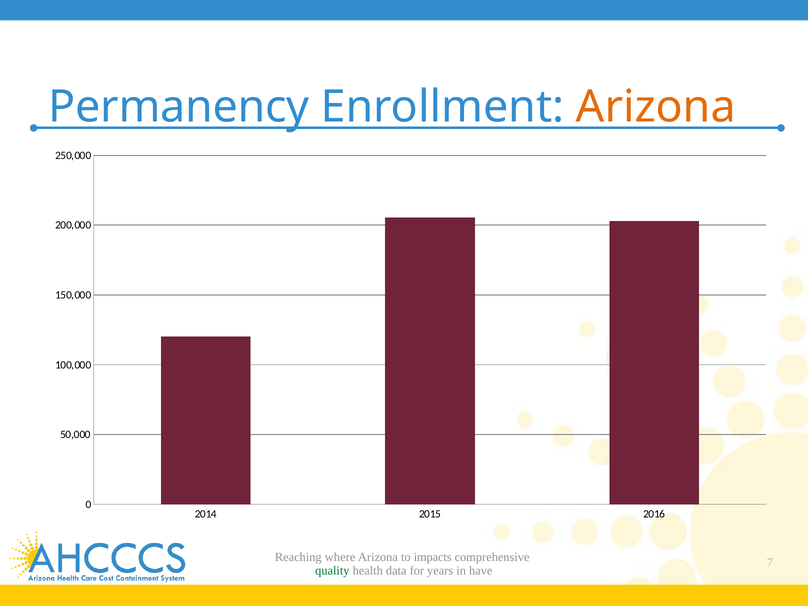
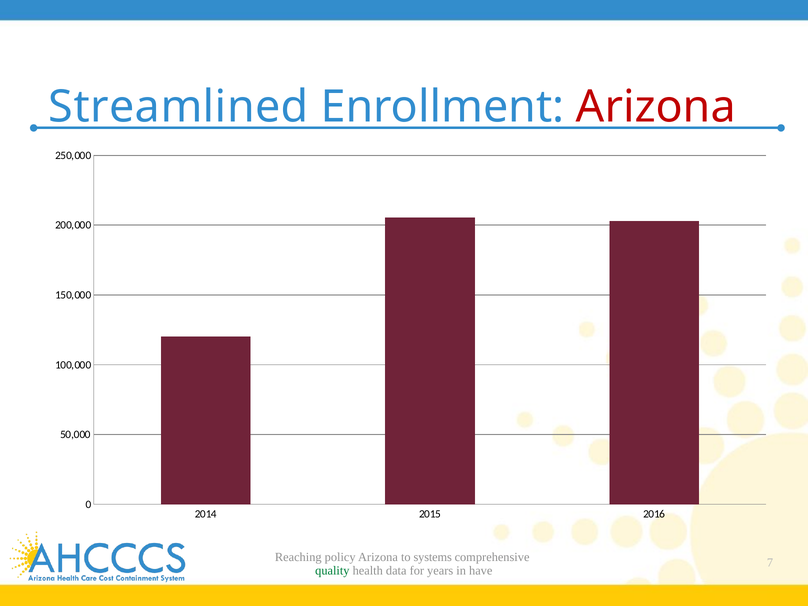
Permanency: Permanency -> Streamlined (178, 107)
Arizona colour: orange -> red (656, 107)
where: where -> policy (340, 557)
impacts: impacts -> systems (433, 557)
